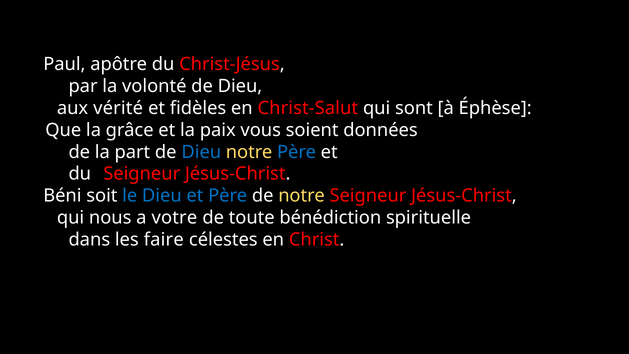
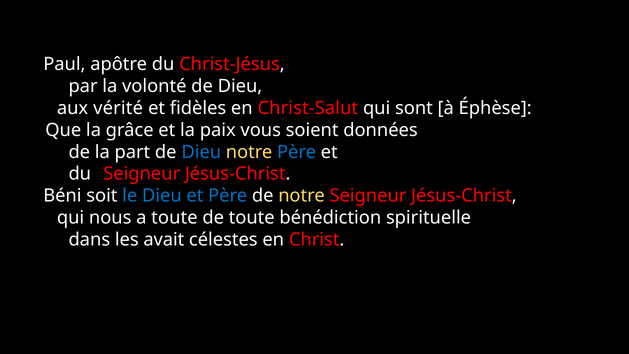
a votre: votre -> toute (174, 218)
faire: faire -> avait (164, 240)
